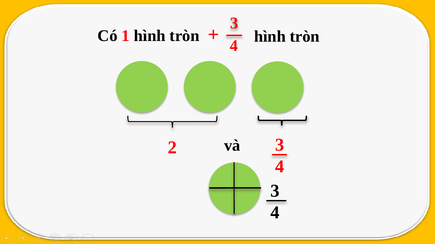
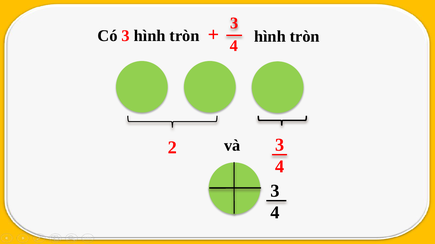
Có 1: 1 -> 3 (126, 36)
